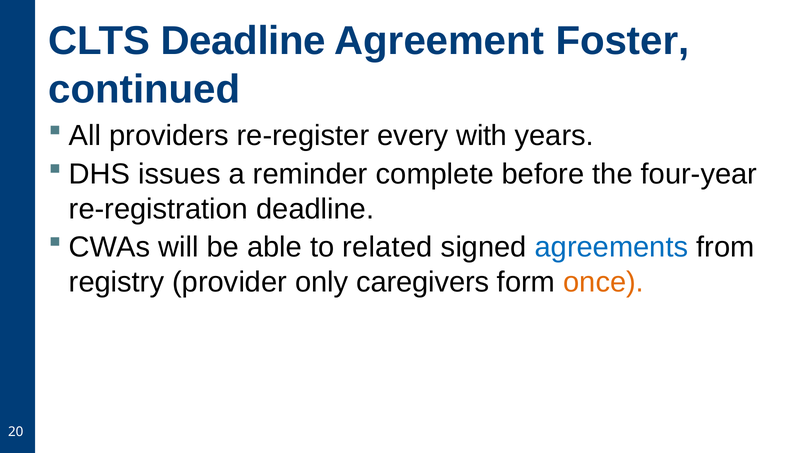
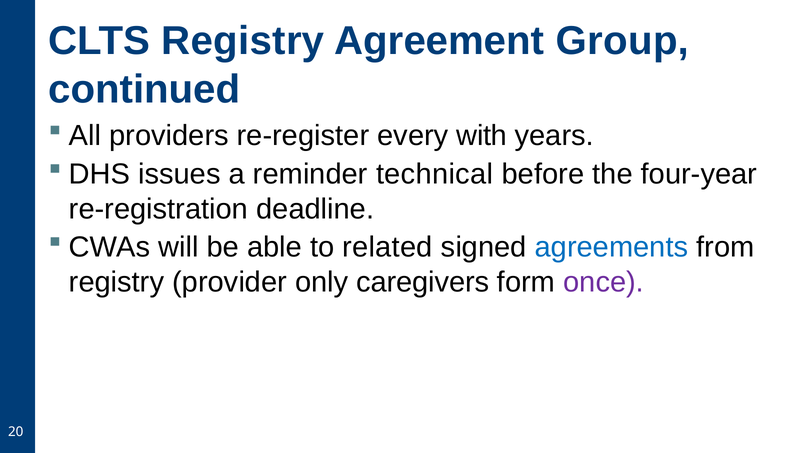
CLTS Deadline: Deadline -> Registry (243, 41)
Foster: Foster -> Group (622, 41)
complete: complete -> technical (435, 174)
once colour: orange -> purple (604, 282)
